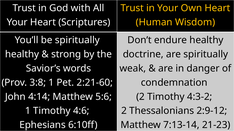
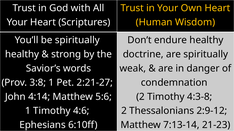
2:21-60: 2:21-60 -> 2:21-27 (95, 83)
4:3-2: 4:3-2 -> 4:3-8 (200, 97)
